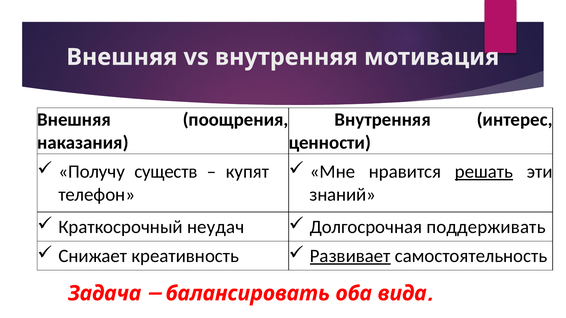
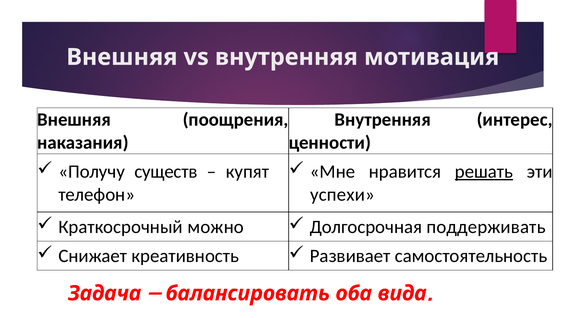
знаний: знаний -> успехи (342, 195)
неудач: неудач -> можно (216, 227)
Развивает underline: present -> none (350, 256)
